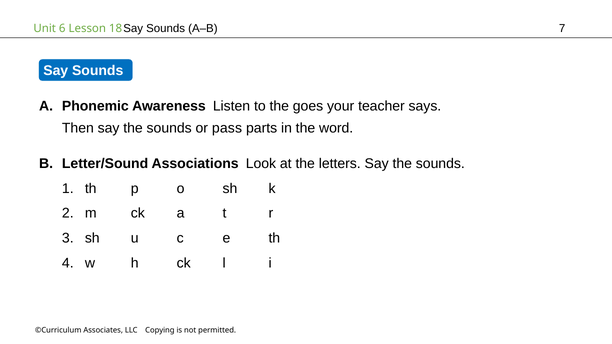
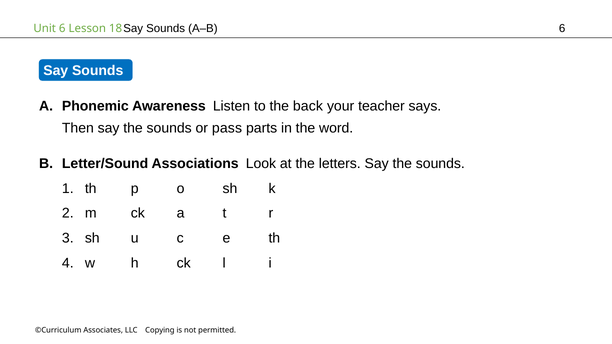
7: 7 -> 6 (562, 28)
goes: goes -> back (308, 106)
